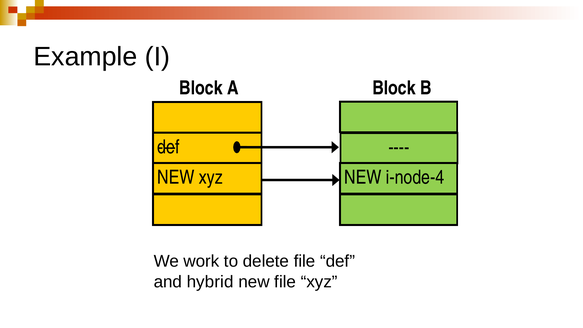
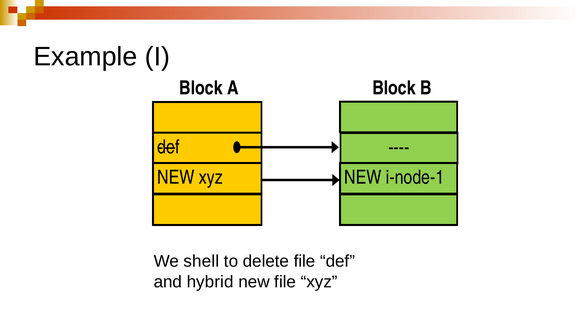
i-node-4: i-node-4 -> i-node-1 (415, 177)
work: work -> shell (201, 261)
